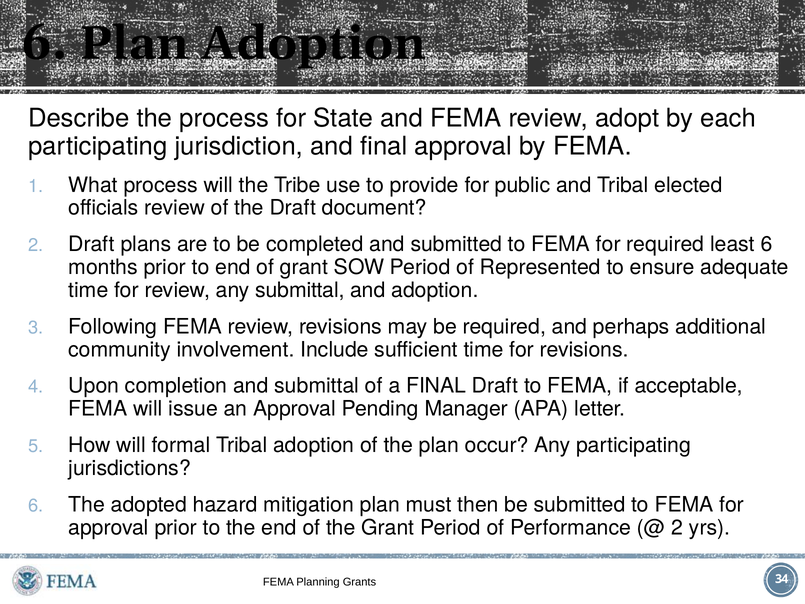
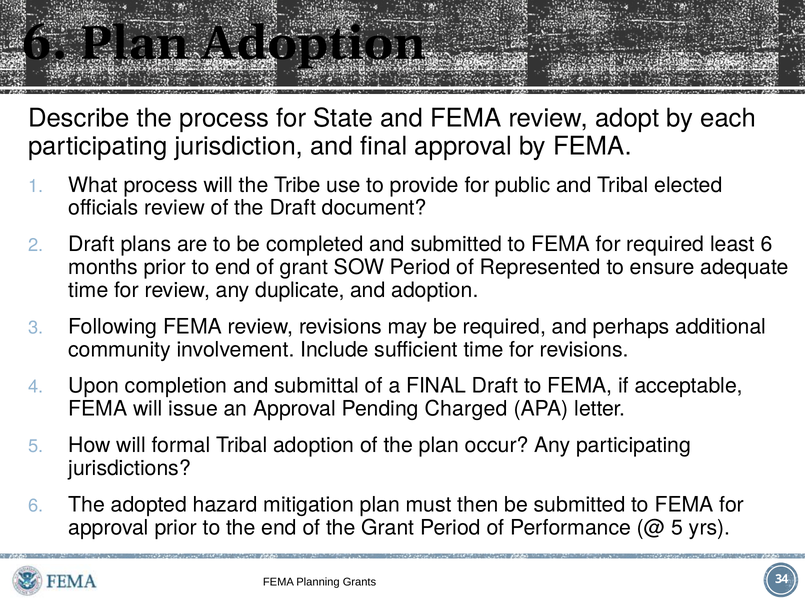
any submittal: submittal -> duplicate (300, 290)
Manager: Manager -> Charged (466, 409)
2: 2 -> 5 (677, 527)
